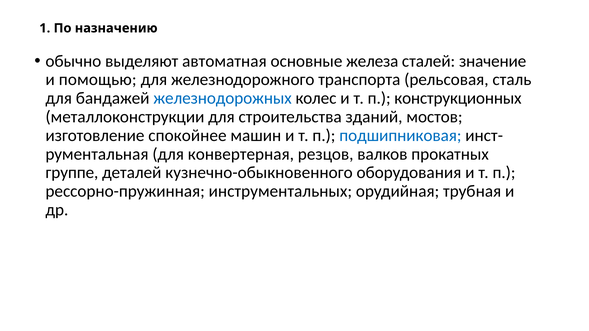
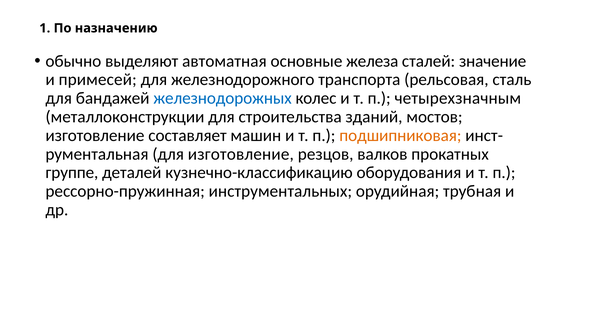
помощью: помощью -> примесей (98, 80)
конструкционных: конструкционных -> четырехзначным (458, 98)
спокойнее: спокойнее -> составляет (188, 136)
подшипниковая colour: blue -> orange (400, 136)
для конвертерная: конвертерная -> изготовление (241, 154)
кузнечно-обыкновенного: кузнечно-обыкновенного -> кузнечно-классификацию (259, 173)
